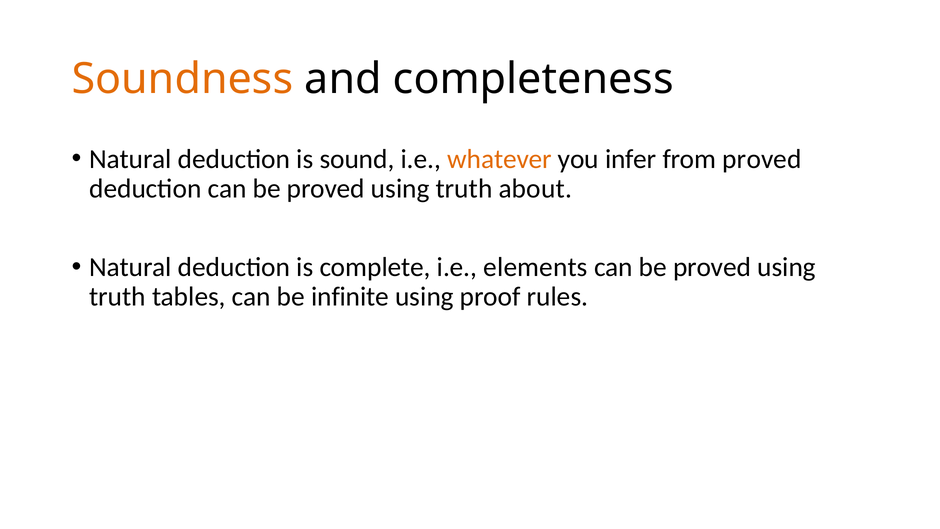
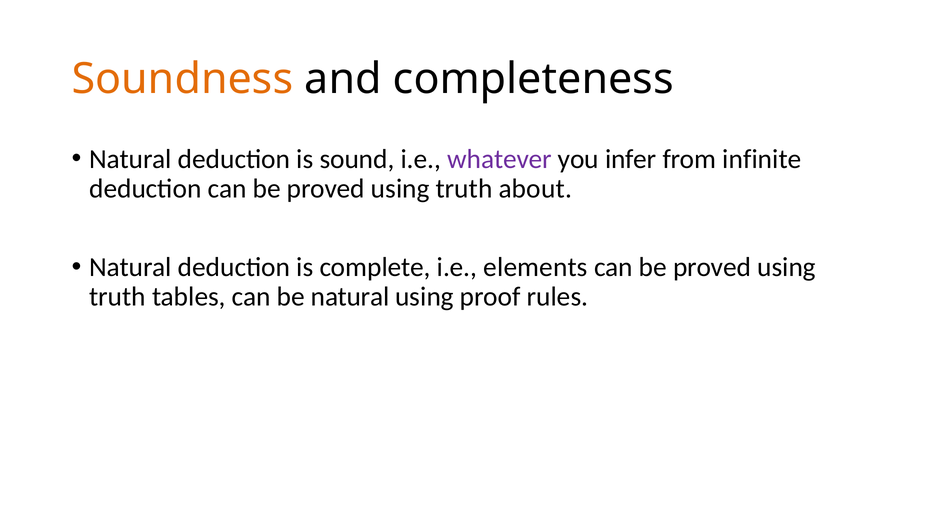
whatever colour: orange -> purple (500, 159)
from proved: proved -> infinite (762, 159)
be infinite: infinite -> natural (350, 297)
